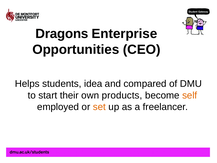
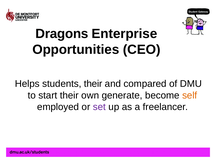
students idea: idea -> their (93, 84)
products: products -> generate (122, 95)
set colour: orange -> purple (99, 107)
